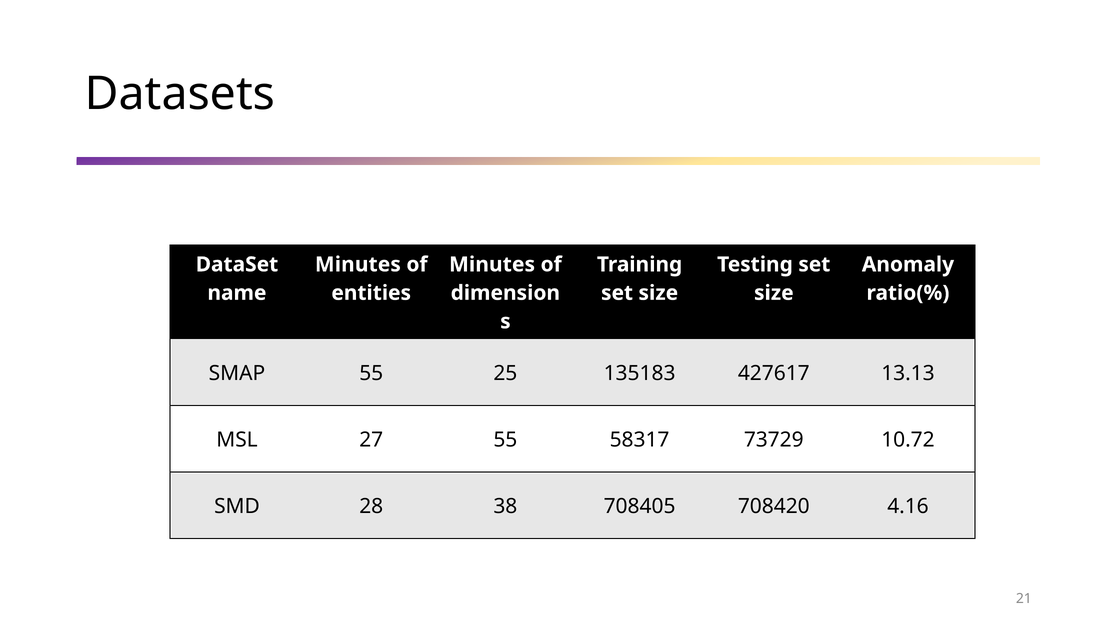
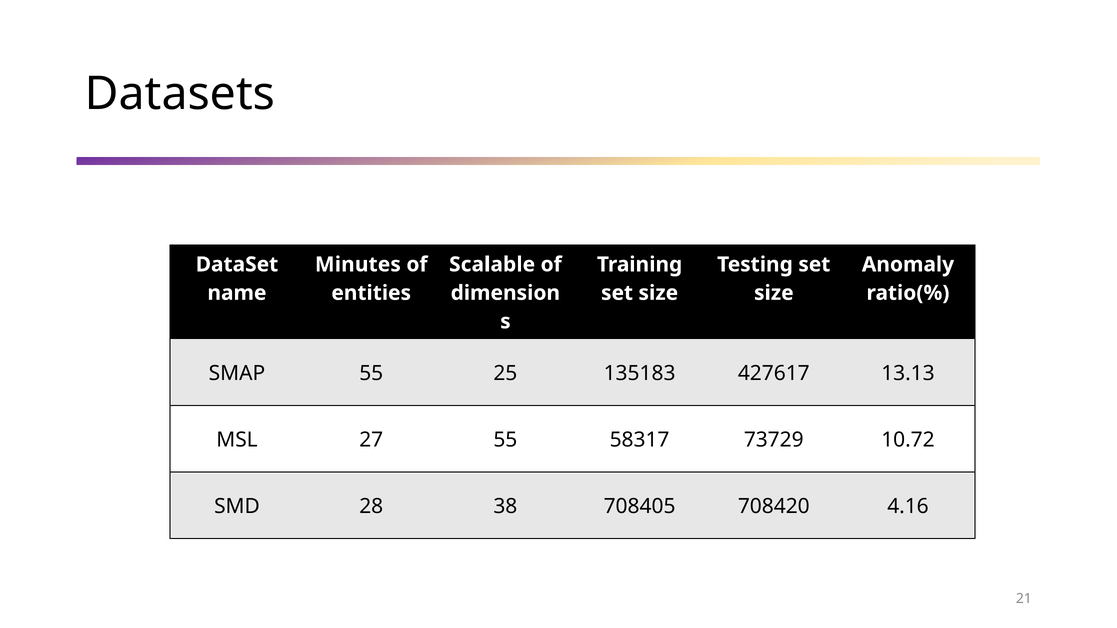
Minutes: Minutes -> Scalable (492, 265)
